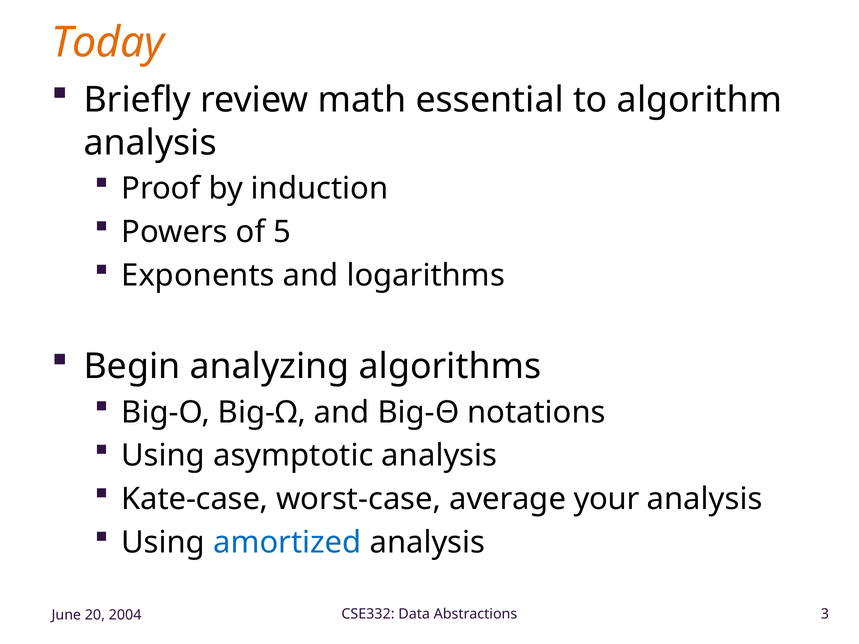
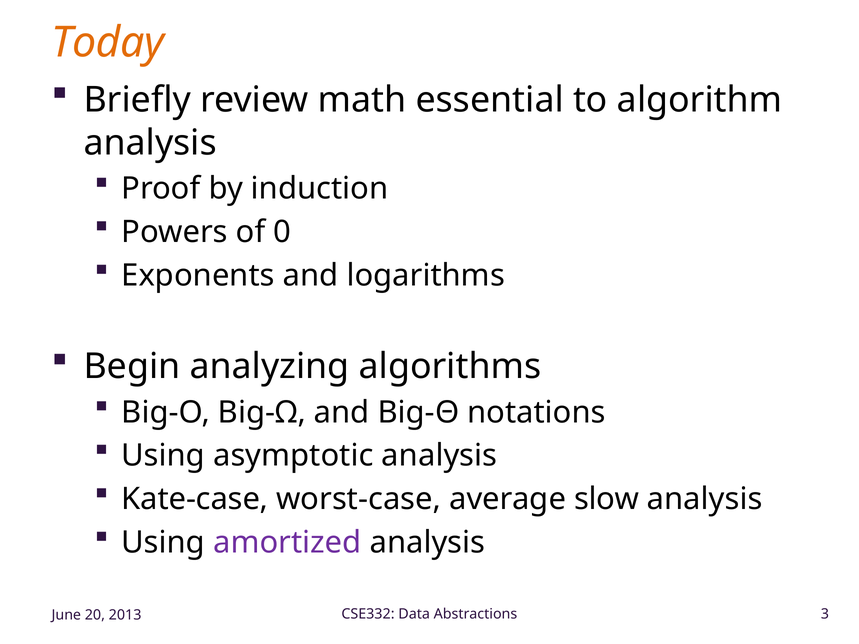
5: 5 -> 0 (282, 232)
your: your -> slow (607, 499)
amortized colour: blue -> purple (287, 543)
2004: 2004 -> 2013 (125, 615)
